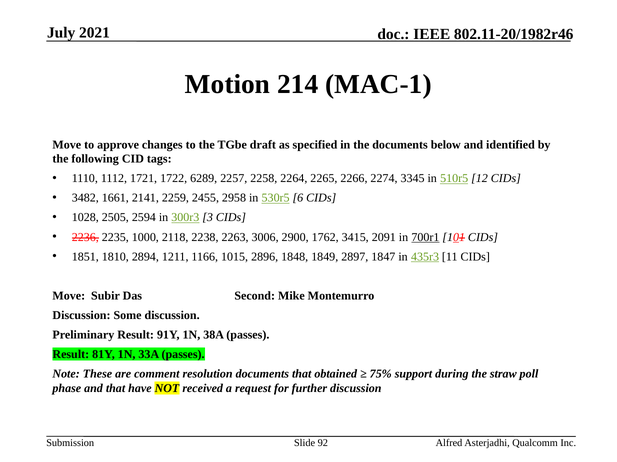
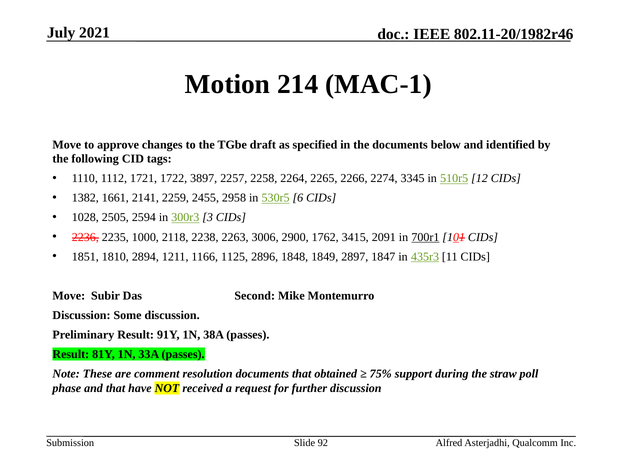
6289: 6289 -> 3897 (204, 179)
3482: 3482 -> 1382 (85, 198)
1015: 1015 -> 1125 (235, 257)
